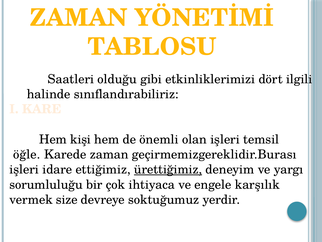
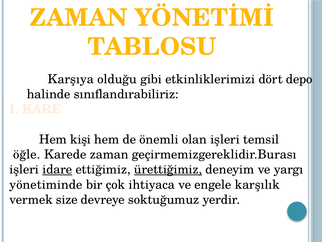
Saatleri: Saatleri -> Karşıya (71, 79)
ilgili: ilgili -> depo (299, 79)
idare underline: none -> present (57, 169)
sorumluluğu: sorumluluğu -> yönetiminde (46, 184)
